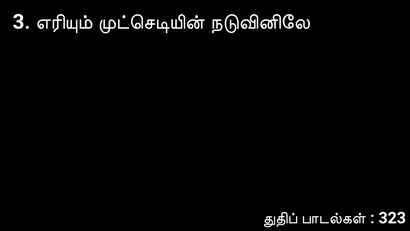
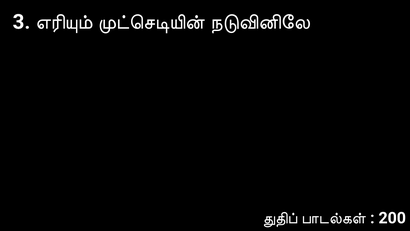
323: 323 -> 200 (392, 218)
